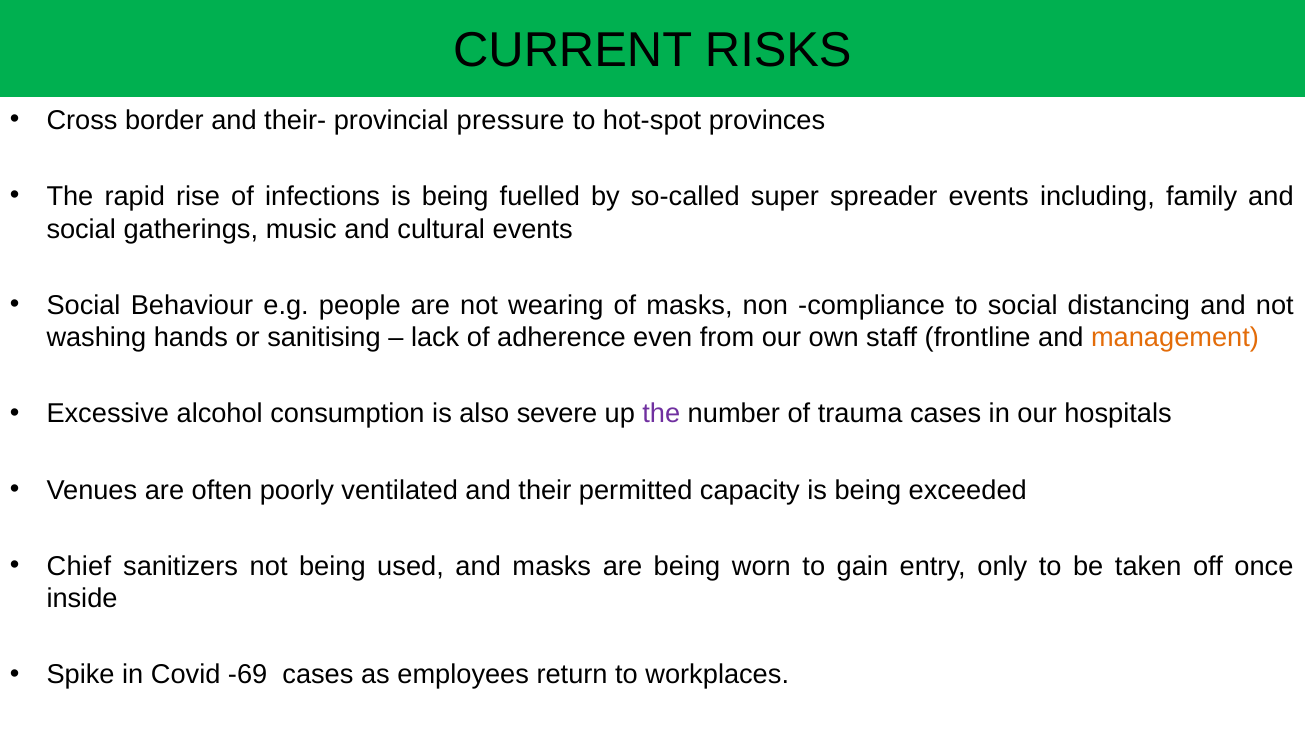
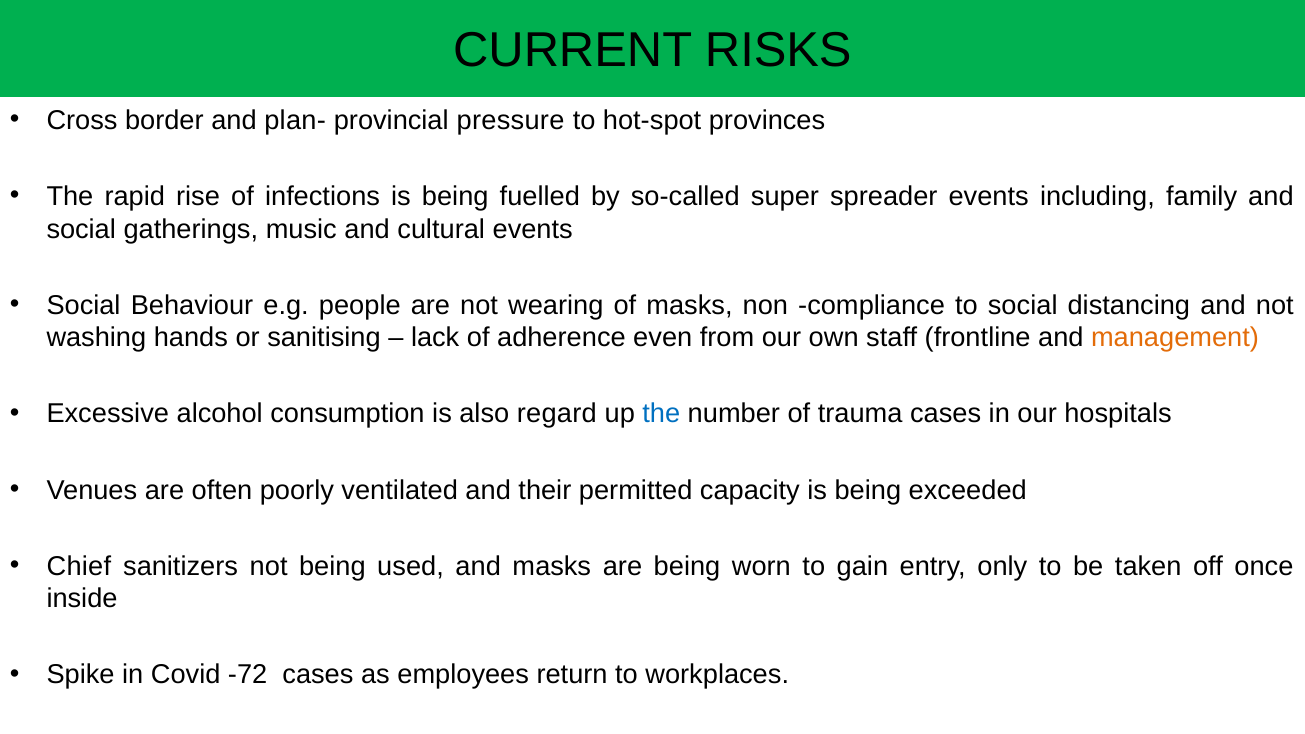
their-: their- -> plan- (295, 120)
severe: severe -> regard (557, 414)
the colour: purple -> blue (661, 414)
-69: -69 -> -72 (248, 675)
